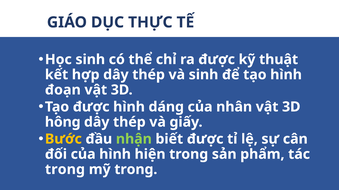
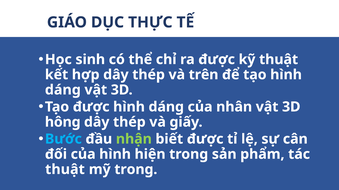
và sinh: sinh -> trên (204, 75)
đoạn: đoạn -> dáng (63, 90)
Bước colour: yellow -> light blue (63, 139)
trong: trong -> thuật (65, 170)
